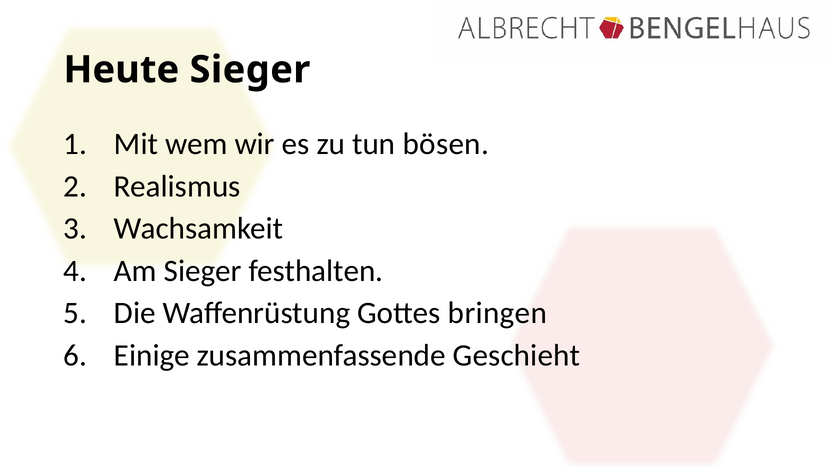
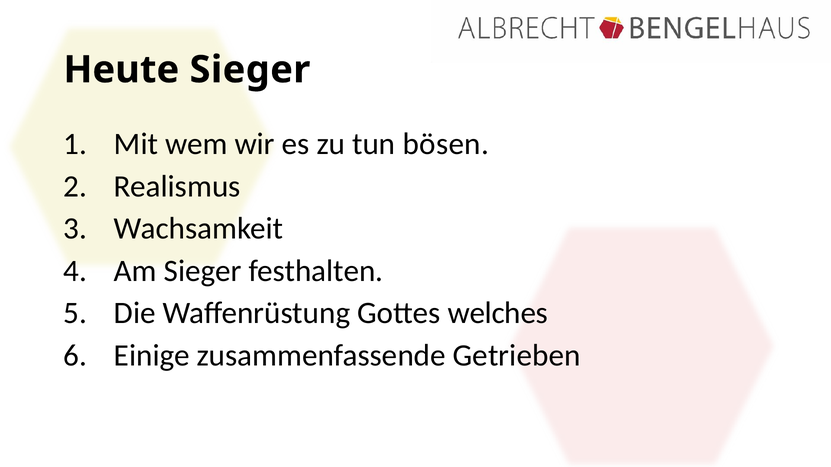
bringen: bringen -> welches (498, 313)
Geschieht: Geschieht -> Getrieben (517, 356)
